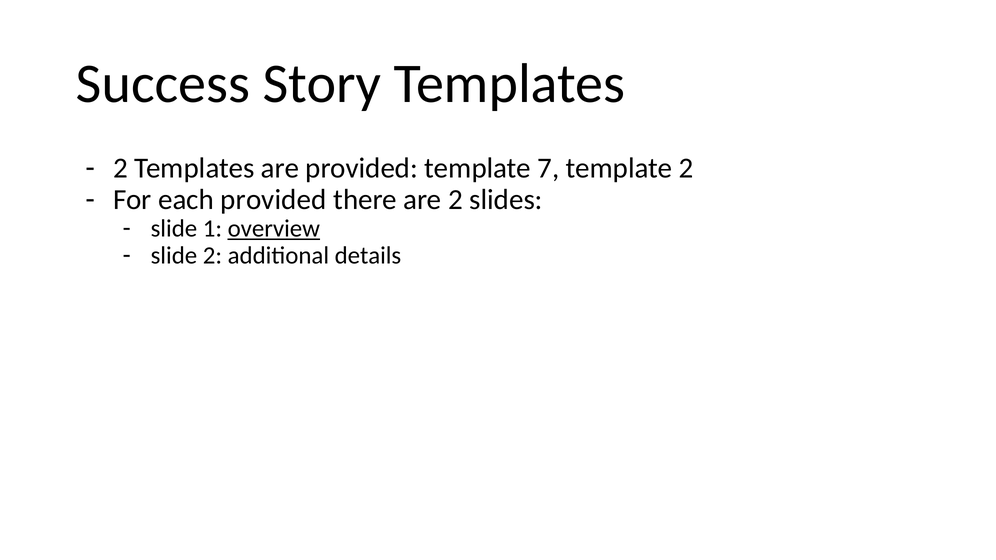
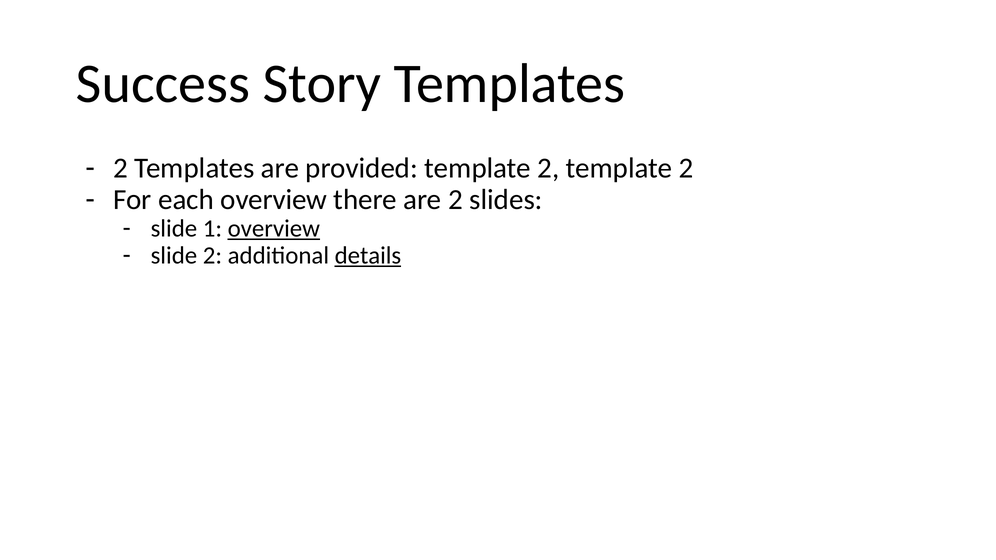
provided template 7: 7 -> 2 (548, 168)
each provided: provided -> overview (274, 200)
details underline: none -> present (368, 256)
